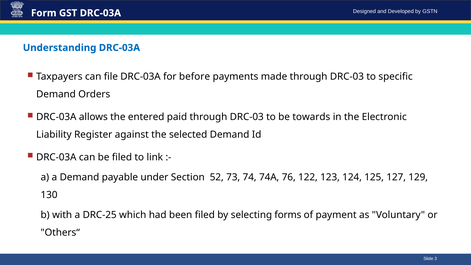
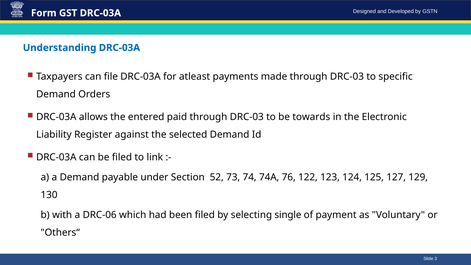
before: before -> atleast (195, 77)
DRC-25: DRC-25 -> DRC-06 (100, 215)
forms: forms -> single (288, 215)
